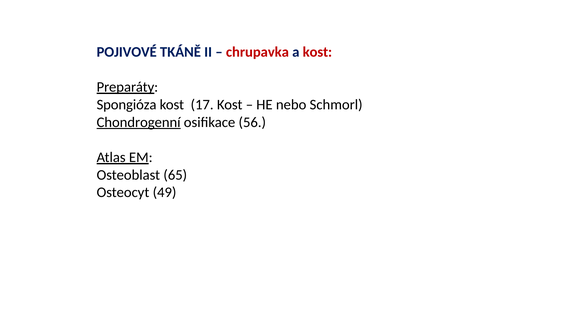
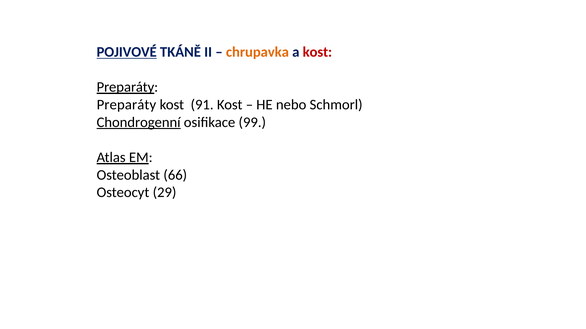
POJIVOVÉ underline: none -> present (127, 52)
chrupavka colour: red -> orange (257, 52)
Spongióza: Spongióza -> Preparáty (126, 105)
17: 17 -> 91 (202, 105)
56: 56 -> 99 (252, 122)
65: 65 -> 66 (175, 175)
49: 49 -> 29 (165, 193)
